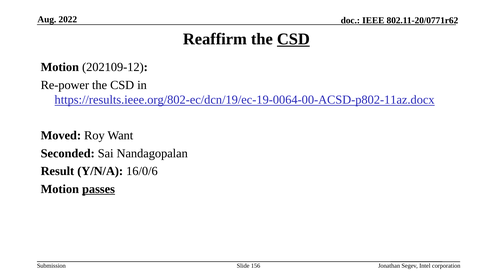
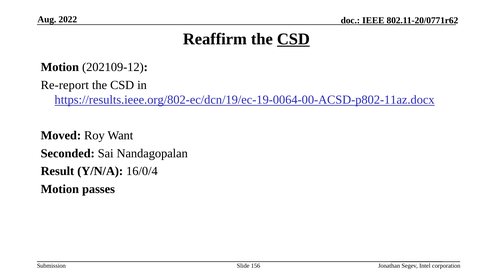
Re-power: Re-power -> Re-report (65, 85)
16/0/6: 16/0/6 -> 16/0/4 (142, 171)
passes underline: present -> none (99, 189)
